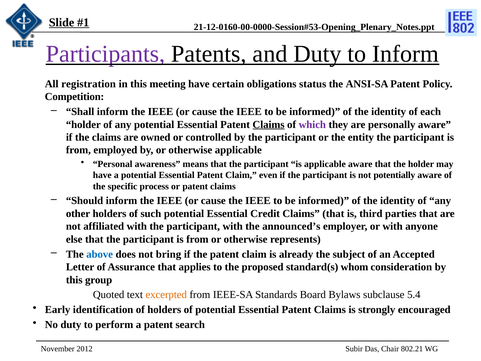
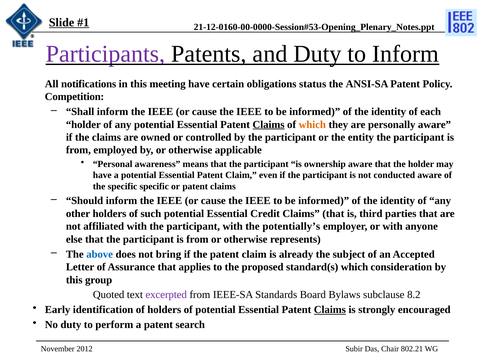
registration: registration -> notifications (89, 84)
which colour: purple -> orange (312, 124)
is applicable: applicable -> ownership (325, 164)
potentially: potentially -> conducted (394, 175)
specific process: process -> specific (154, 186)
announced’s: announced’s -> potentially’s (291, 226)
standard(s whom: whom -> which (354, 267)
excerpted colour: orange -> purple (166, 295)
5.4: 5.4 -> 8.2 (414, 295)
Claims underline: none -> present (330, 310)
